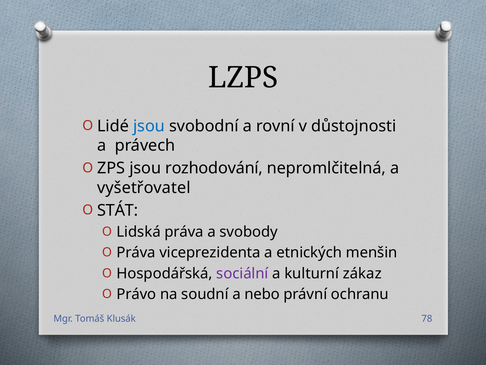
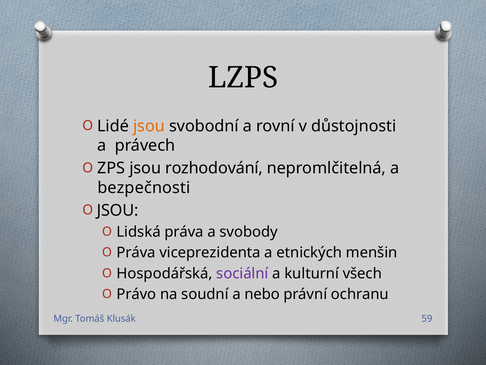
jsou colour: blue -> orange (149, 126)
vyšetřovatel: vyšetřovatel -> bezpečnosti (144, 187)
STÁT: STÁT -> JSOU (118, 210)
zákaz: zákaz -> všech (362, 273)
78: 78 -> 59 (427, 318)
